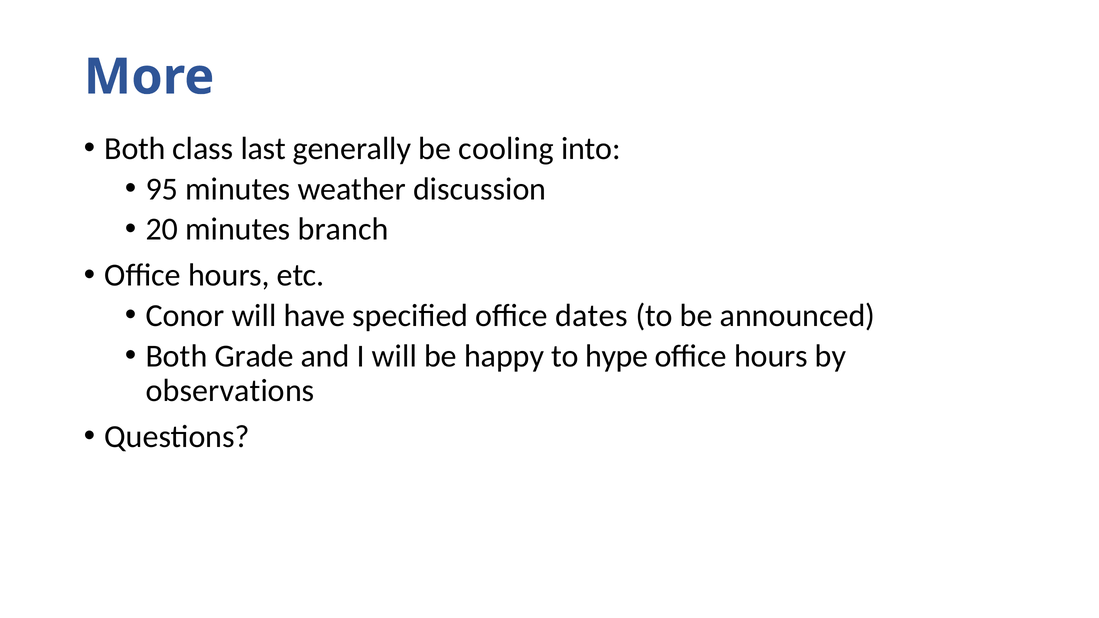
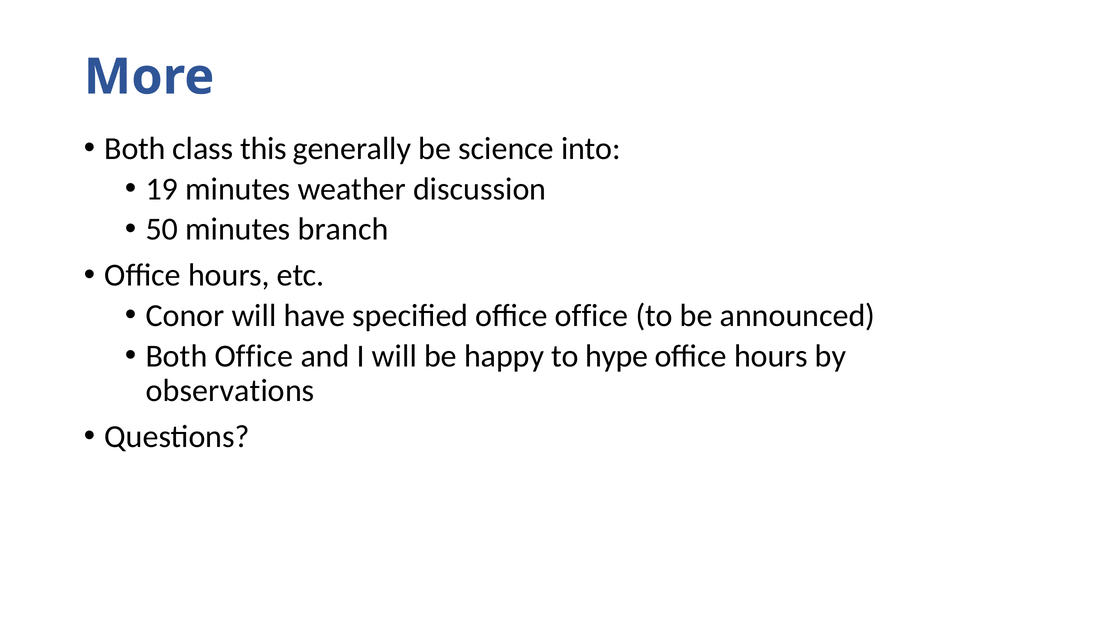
last: last -> this (263, 149)
cooling: cooling -> science (506, 149)
95: 95 -> 19 (162, 189)
20: 20 -> 50 (162, 229)
office dates: dates -> office (592, 316)
Both Grade: Grade -> Office (254, 356)
